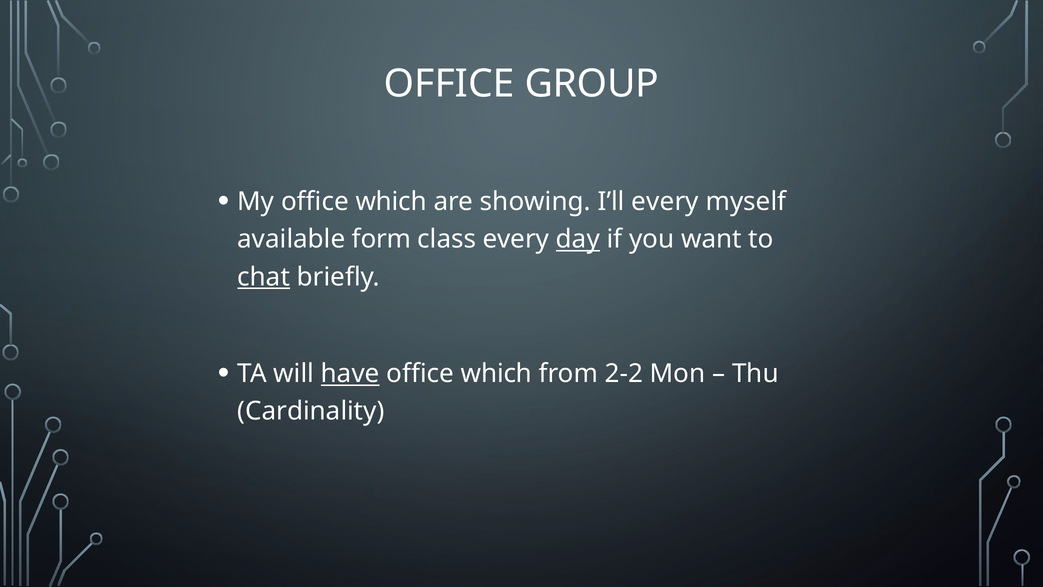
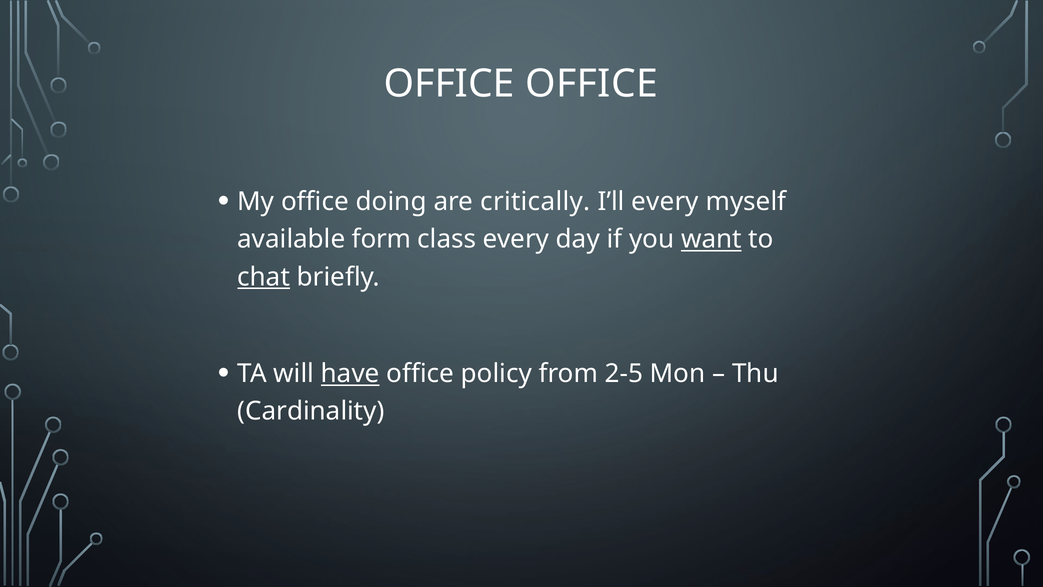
OFFICE GROUP: GROUP -> OFFICE (591, 84)
My office which: which -> doing (391, 202)
showing: showing -> critically (535, 202)
day underline: present -> none (578, 239)
want underline: none -> present (711, 239)
which: which -> policy (496, 374)
2-2: 2-2 -> 2-5 (624, 374)
